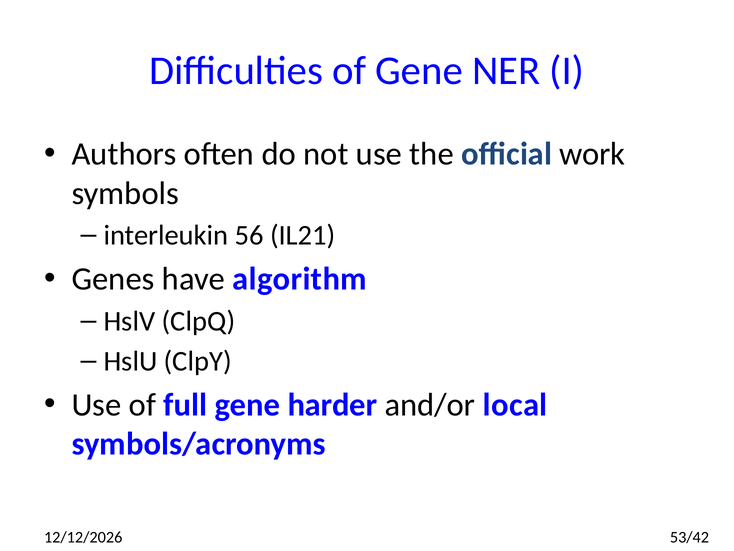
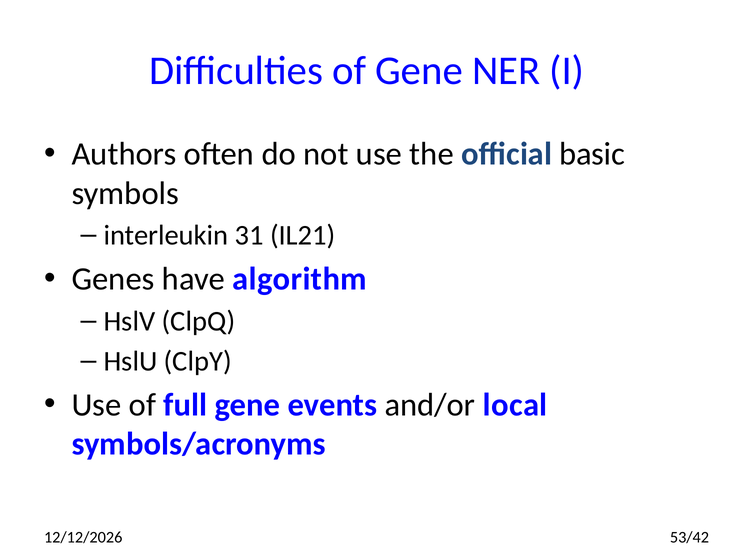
work: work -> basic (592, 154)
56: 56 -> 31 (249, 235)
harder: harder -> events (332, 404)
